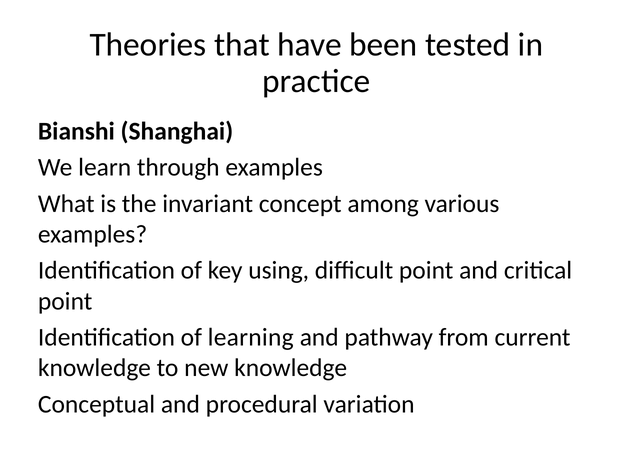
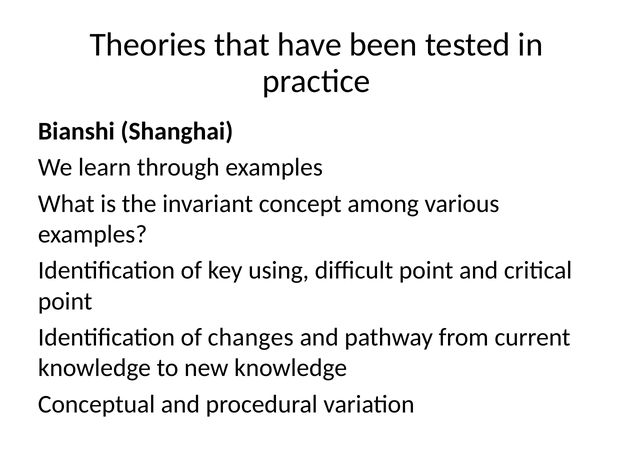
learning: learning -> changes (251, 337)
